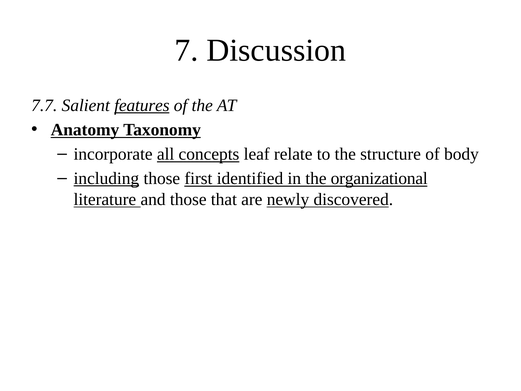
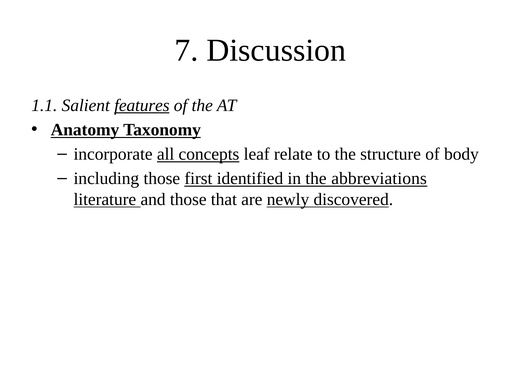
7.7: 7.7 -> 1.1 (44, 105)
including underline: present -> none (106, 178)
organizational: organizational -> abbreviations (379, 178)
